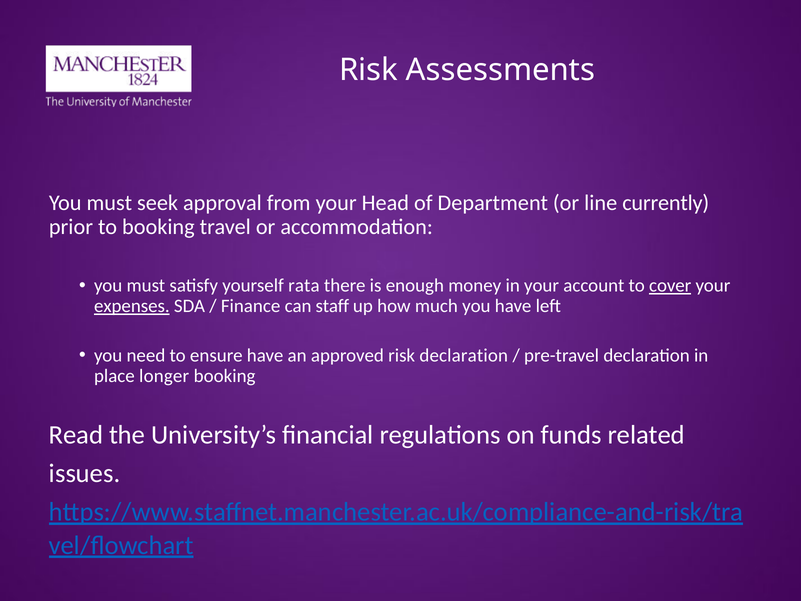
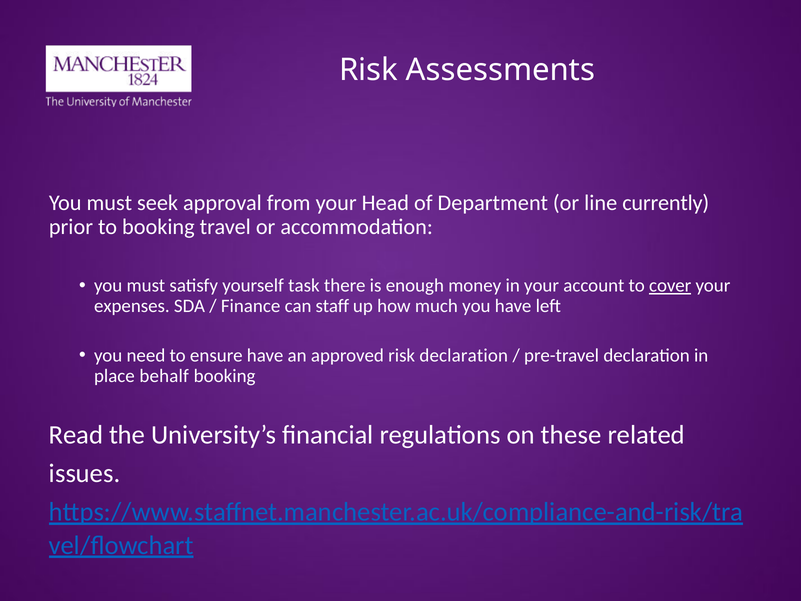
rata: rata -> task (304, 286)
expenses underline: present -> none (132, 306)
longer: longer -> behalf (164, 376)
funds: funds -> these (571, 435)
